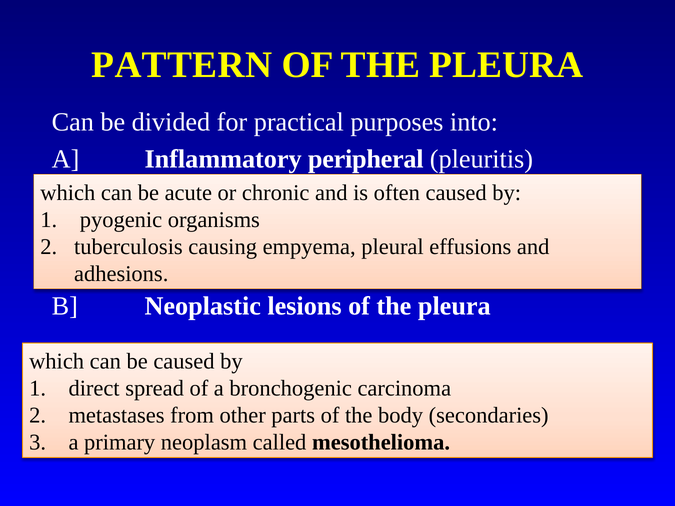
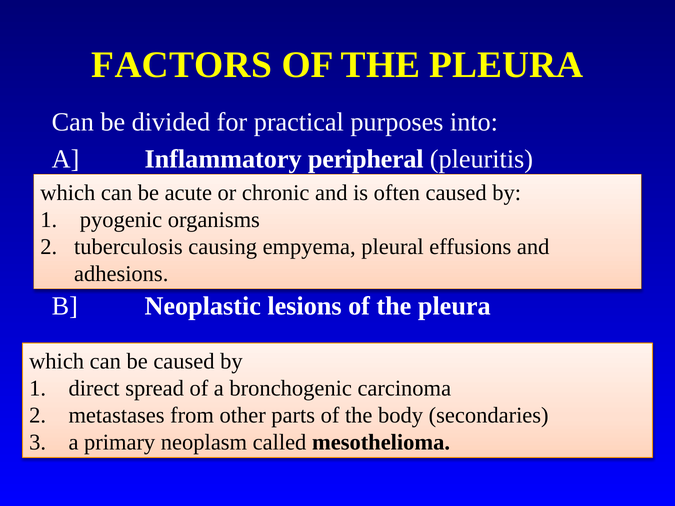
PATTERN: PATTERN -> FACTORS (182, 65)
